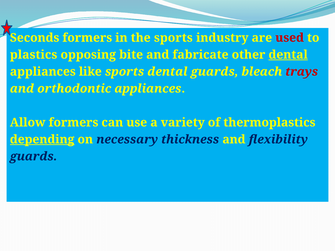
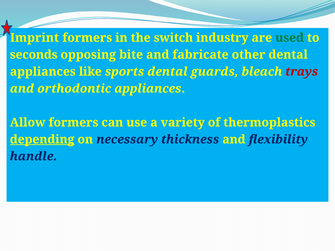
Seconds: Seconds -> Imprint (35, 38)
the sports: sports -> switch (173, 38)
used colour: red -> green (290, 38)
plastics: plastics -> seconds (34, 55)
dental underline: present -> none (288, 55)
guards: guards -> handle (33, 157)
